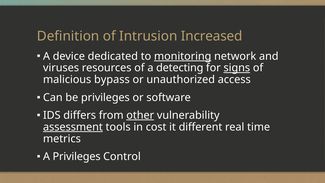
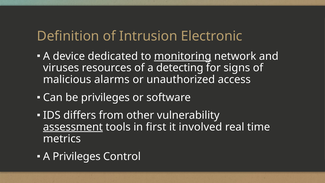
Increased: Increased -> Electronic (212, 36)
signs underline: present -> none (237, 68)
bypass: bypass -> alarms (112, 80)
other underline: present -> none (140, 115)
cost: cost -> first (156, 127)
different: different -> involved (200, 127)
